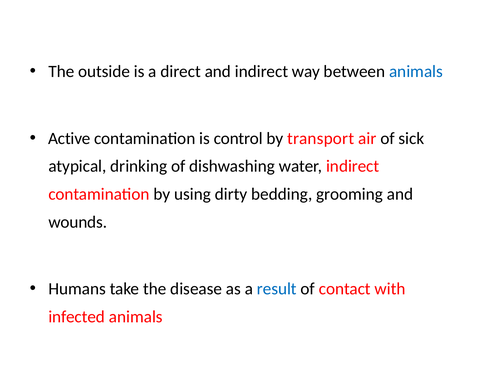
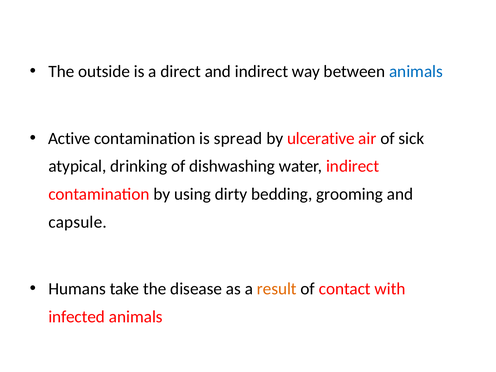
control: control -> spread (238, 138)
transport: transport -> ulcerative (321, 138)
wounds: wounds -> capsule (78, 222)
result colour: blue -> orange (277, 289)
